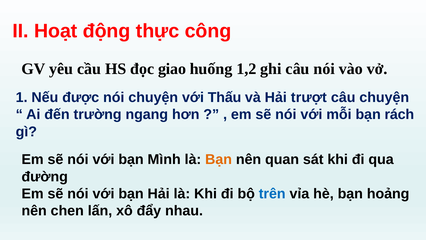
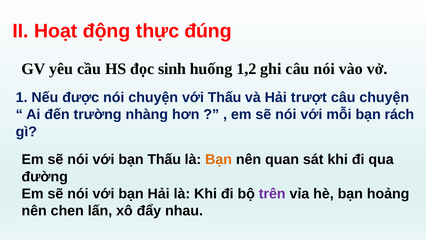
công: công -> đúng (208, 31)
giao: giao -> sinh (172, 69)
ngang: ngang -> nhàng (147, 114)
bạn Mình: Mình -> Thấu (164, 159)
trên colour: blue -> purple (272, 193)
